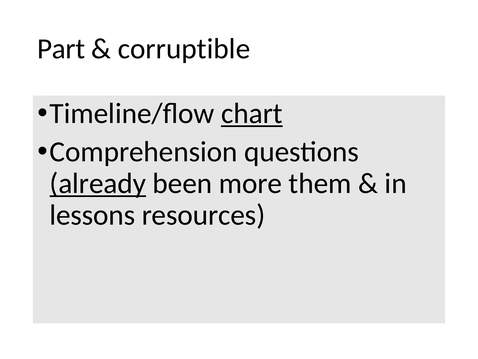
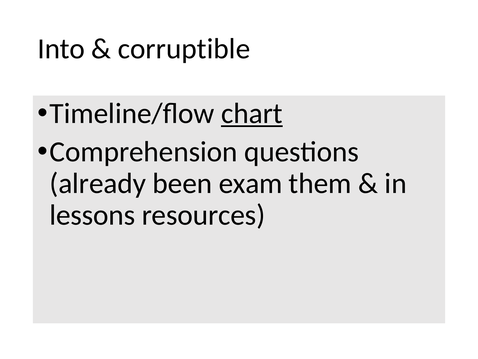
Part: Part -> Into (61, 49)
already underline: present -> none (98, 183)
more: more -> exam (251, 183)
